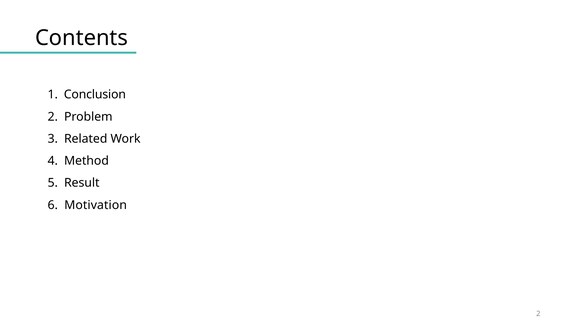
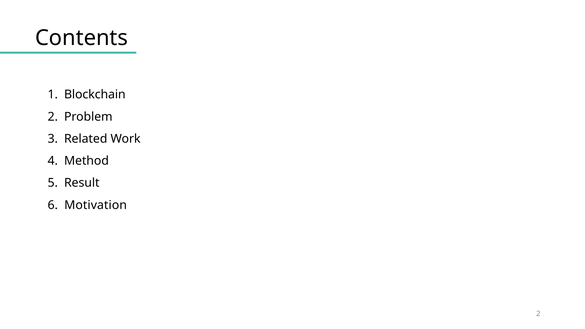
Conclusion: Conclusion -> Blockchain (95, 95)
